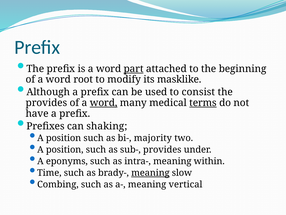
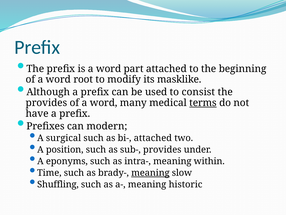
part underline: present -> none (134, 69)
word underline: present -> none (104, 103)
shaking: shaking -> modern (107, 126)
position: position -> surgical (64, 138)
bi- majority: majority -> attached (153, 138)
Combing: Combing -> Shuffling (58, 184)
vertical: vertical -> historic (186, 184)
